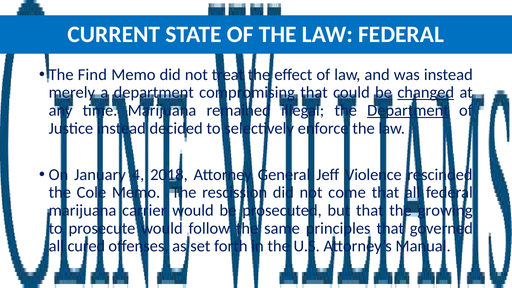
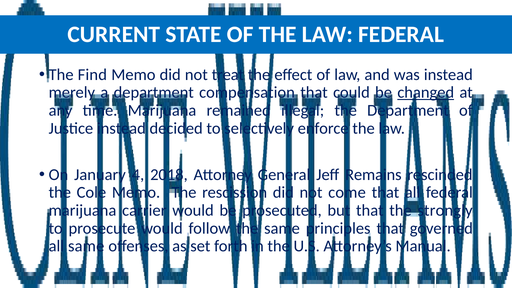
compromising: compromising -> compensation (247, 92)
Department underline: present -> none (408, 110)
Violence: Violence -> Remains (373, 175)
growing: growing -> strongly (445, 210)
all cured: cured -> same (86, 246)
